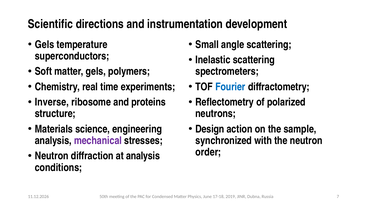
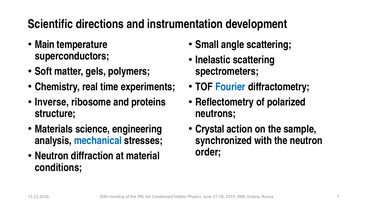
Gels: Gels -> Main (45, 45)
Design: Design -> Crystal (210, 129)
mechanical colour: purple -> blue (98, 141)
at analysis: analysis -> material (143, 156)
